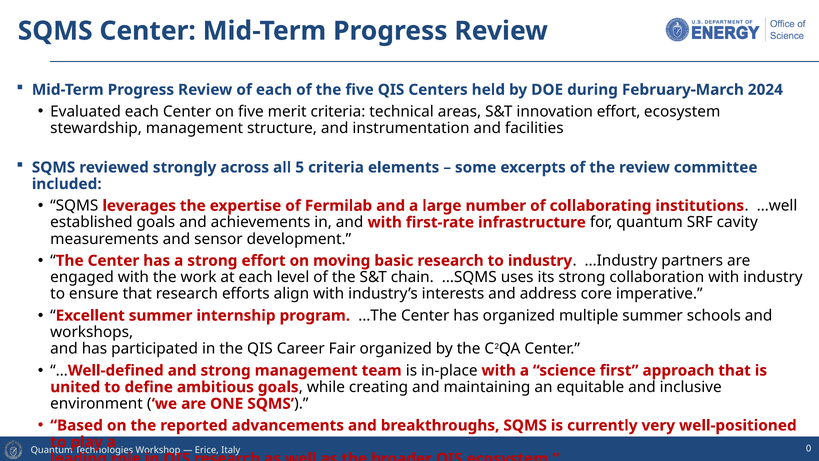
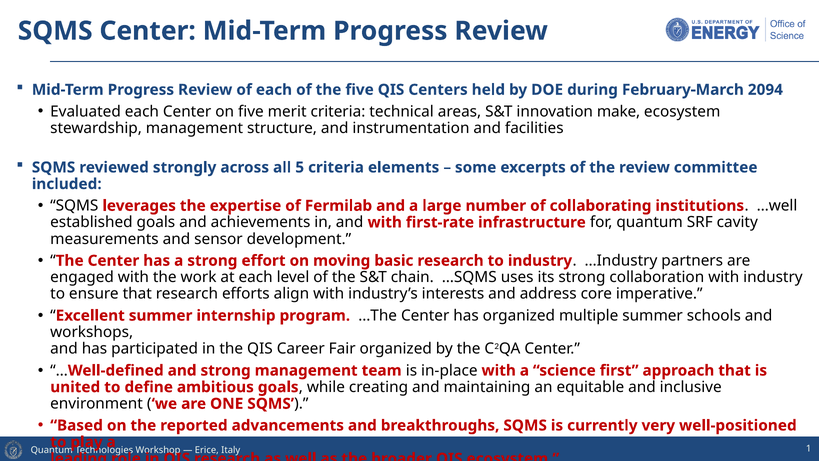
2024: 2024 -> 2094 (765, 90)
innovation effort: effort -> make (619, 111)
0: 0 -> 1 (809, 448)
